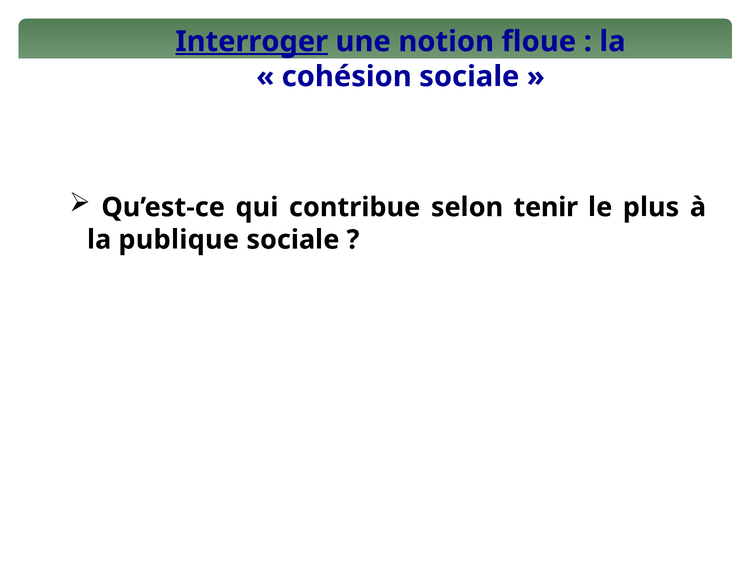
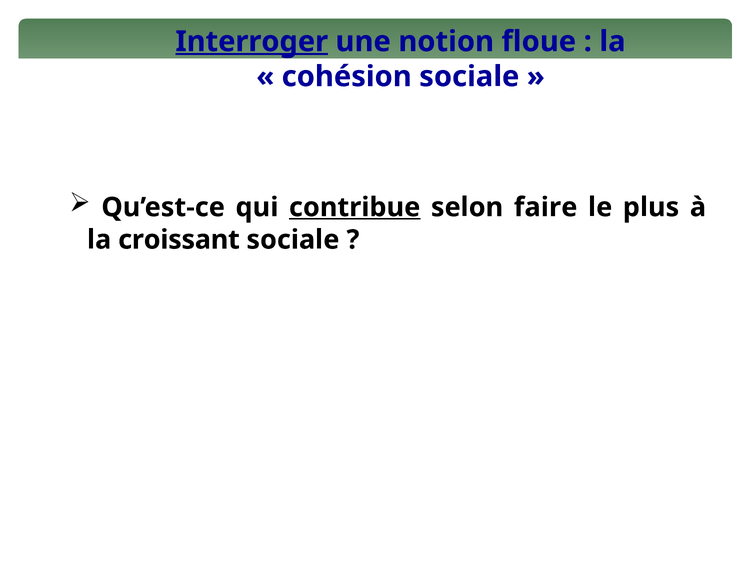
contribue underline: none -> present (355, 207)
tenir: tenir -> faire (546, 207)
publique: publique -> croissant (179, 240)
